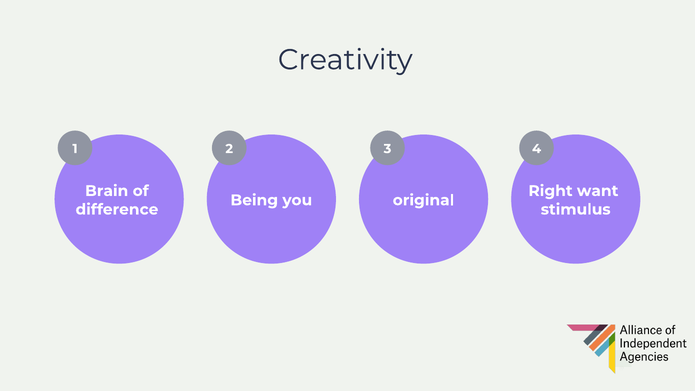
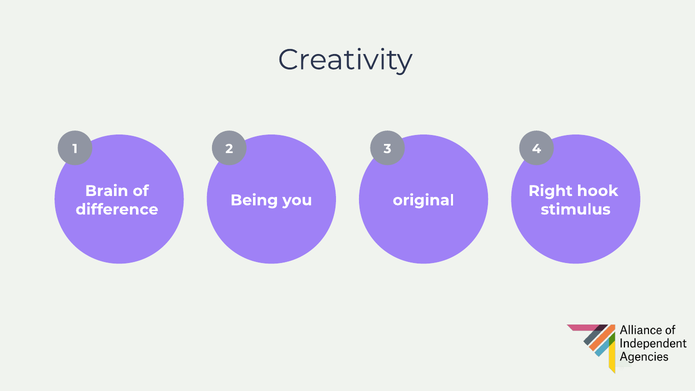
want: want -> hook (598, 191)
